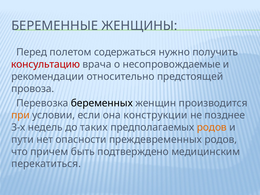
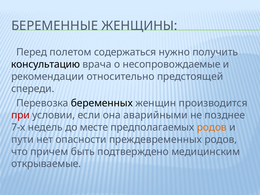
консультацию colour: red -> black (46, 64)
провоза: провоза -> спереди (33, 89)
при colour: orange -> red (20, 115)
конструкции: конструкции -> аварийными (155, 115)
3-х: 3-х -> 7-х (18, 127)
таких: таких -> месте (94, 127)
перекатиться: перекатиться -> открываемые (46, 164)
